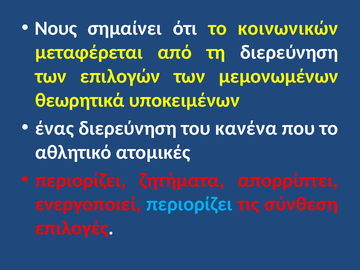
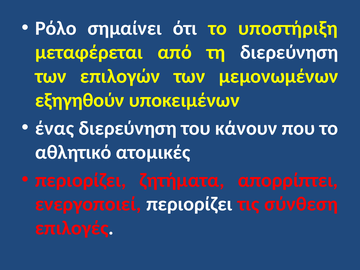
Νους: Νους -> Ρόλο (56, 28)
κοινωνικών: κοινωνικών -> υποστήριξη (288, 28)
θεωρητικά: θεωρητικά -> εξηγηθούν (80, 100)
κανένα: κανένα -> κάνουν (246, 128)
περιορίζει colour: light blue -> white (189, 204)
